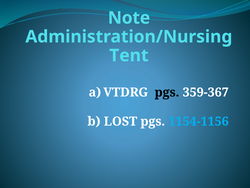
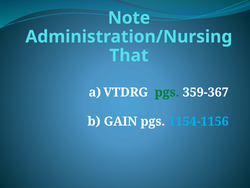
Tent: Tent -> That (129, 55)
pgs colour: black -> green (167, 92)
LOST: LOST -> GAIN (121, 121)
